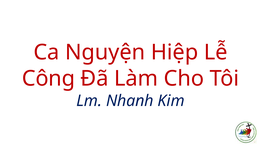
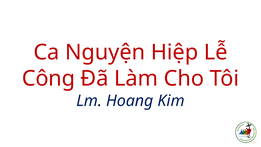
Nhanh: Nhanh -> Hoang (130, 101)
